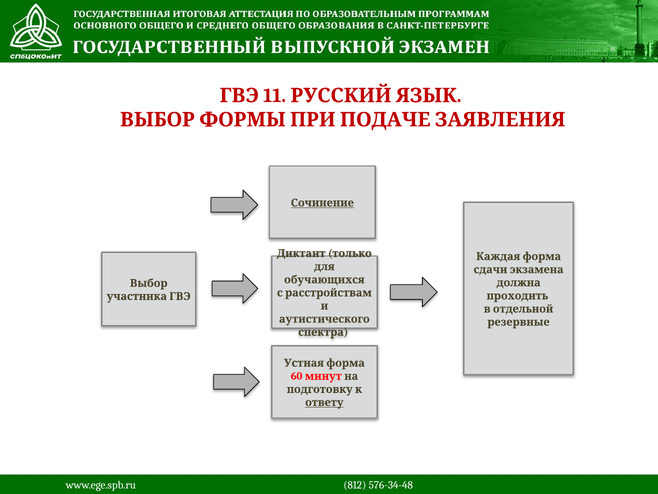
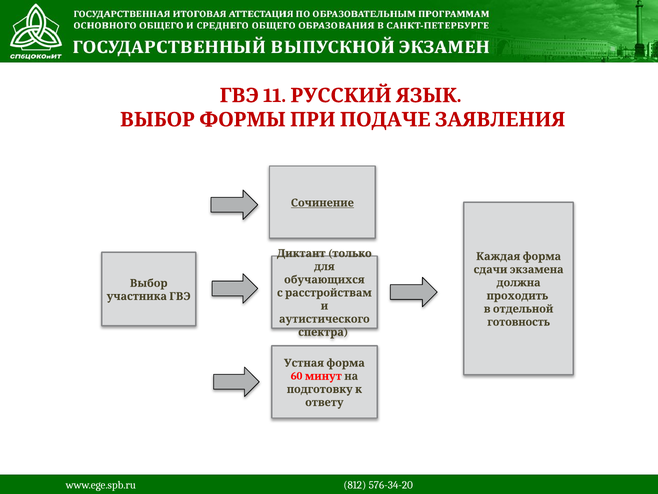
резервные: резервные -> готовность (519, 322)
ответу underline: present -> none (324, 402)
576-34-48: 576-34-48 -> 576-34-20 (391, 484)
